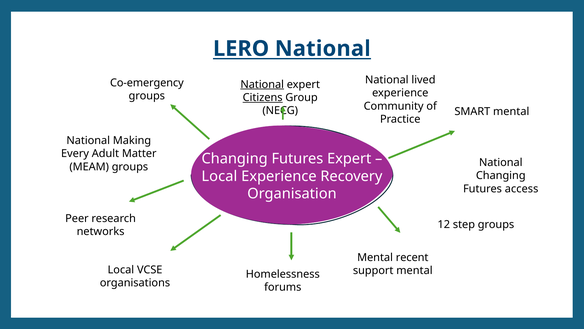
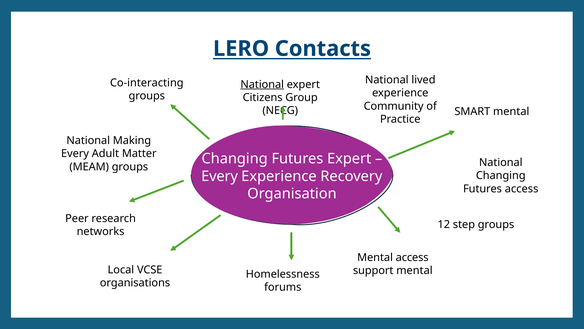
LERO National: National -> Contacts (323, 49)
Co-emergency: Co-emergency -> Co-interacting (147, 83)
Citizens underline: present -> none (263, 97)
Local: Local -> Every (220, 176)
Mental recent: recent -> access (412, 257)
